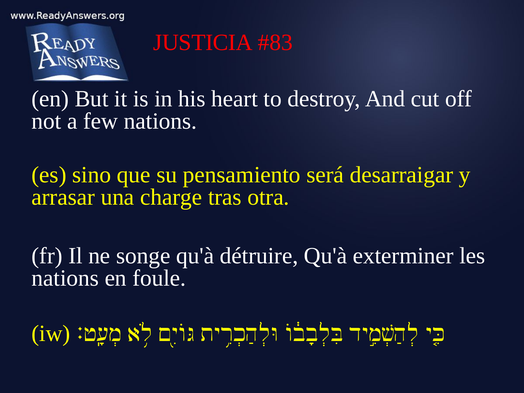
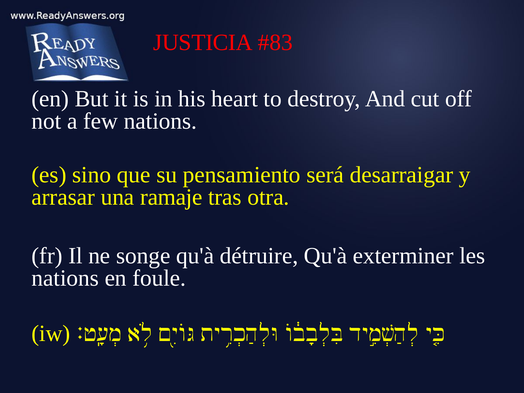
charge: charge -> ramaje (171, 197)
